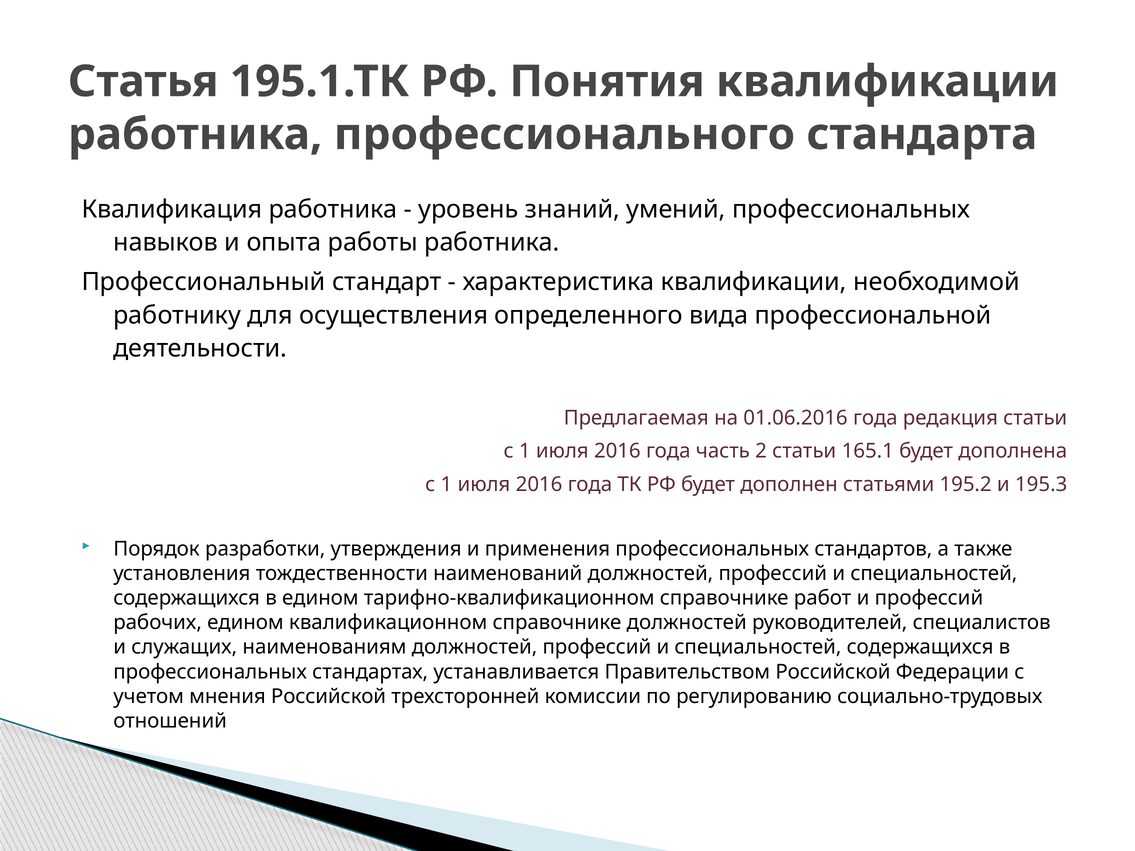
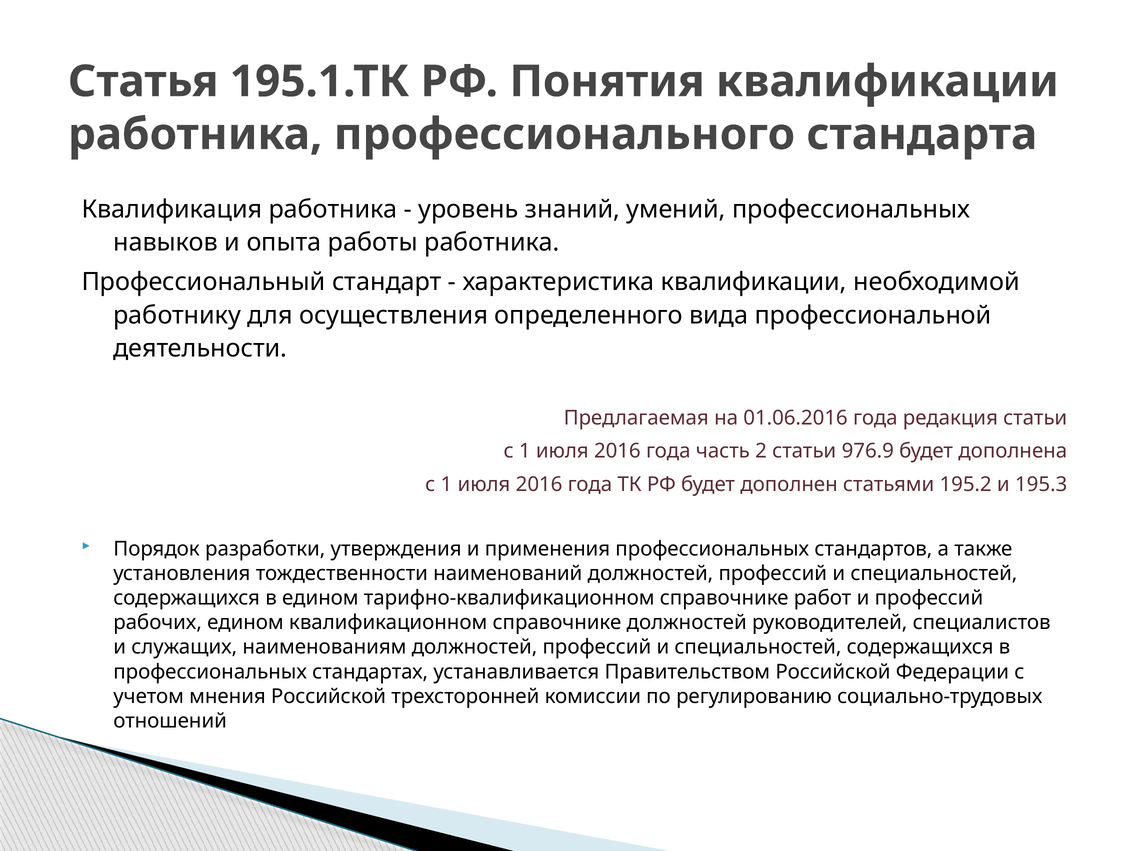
165.1: 165.1 -> 976.9 (868, 451)
